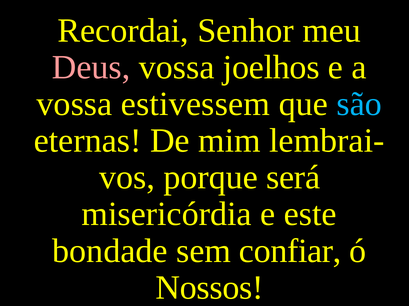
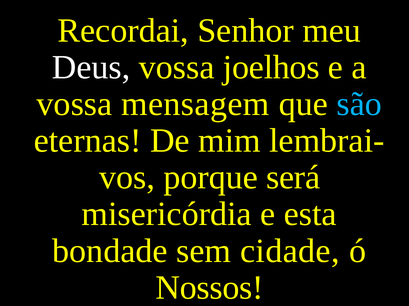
Deus colour: pink -> white (91, 67)
estivessem: estivessem -> mensagem (195, 104)
este: este -> esta (310, 215)
confiar: confiar -> cidade (290, 251)
